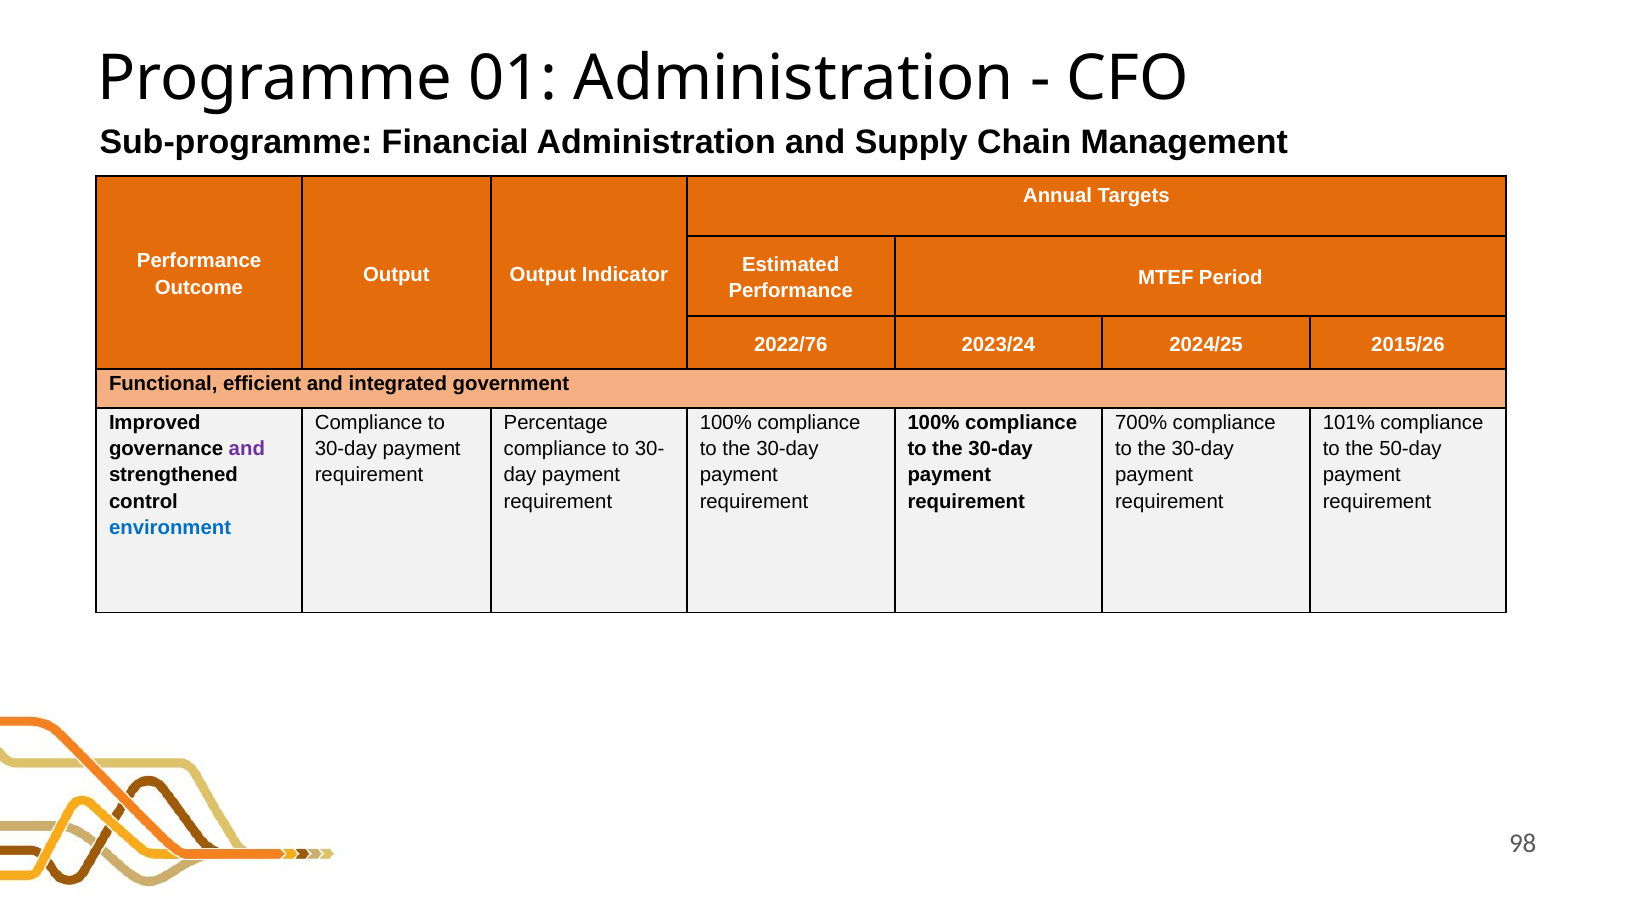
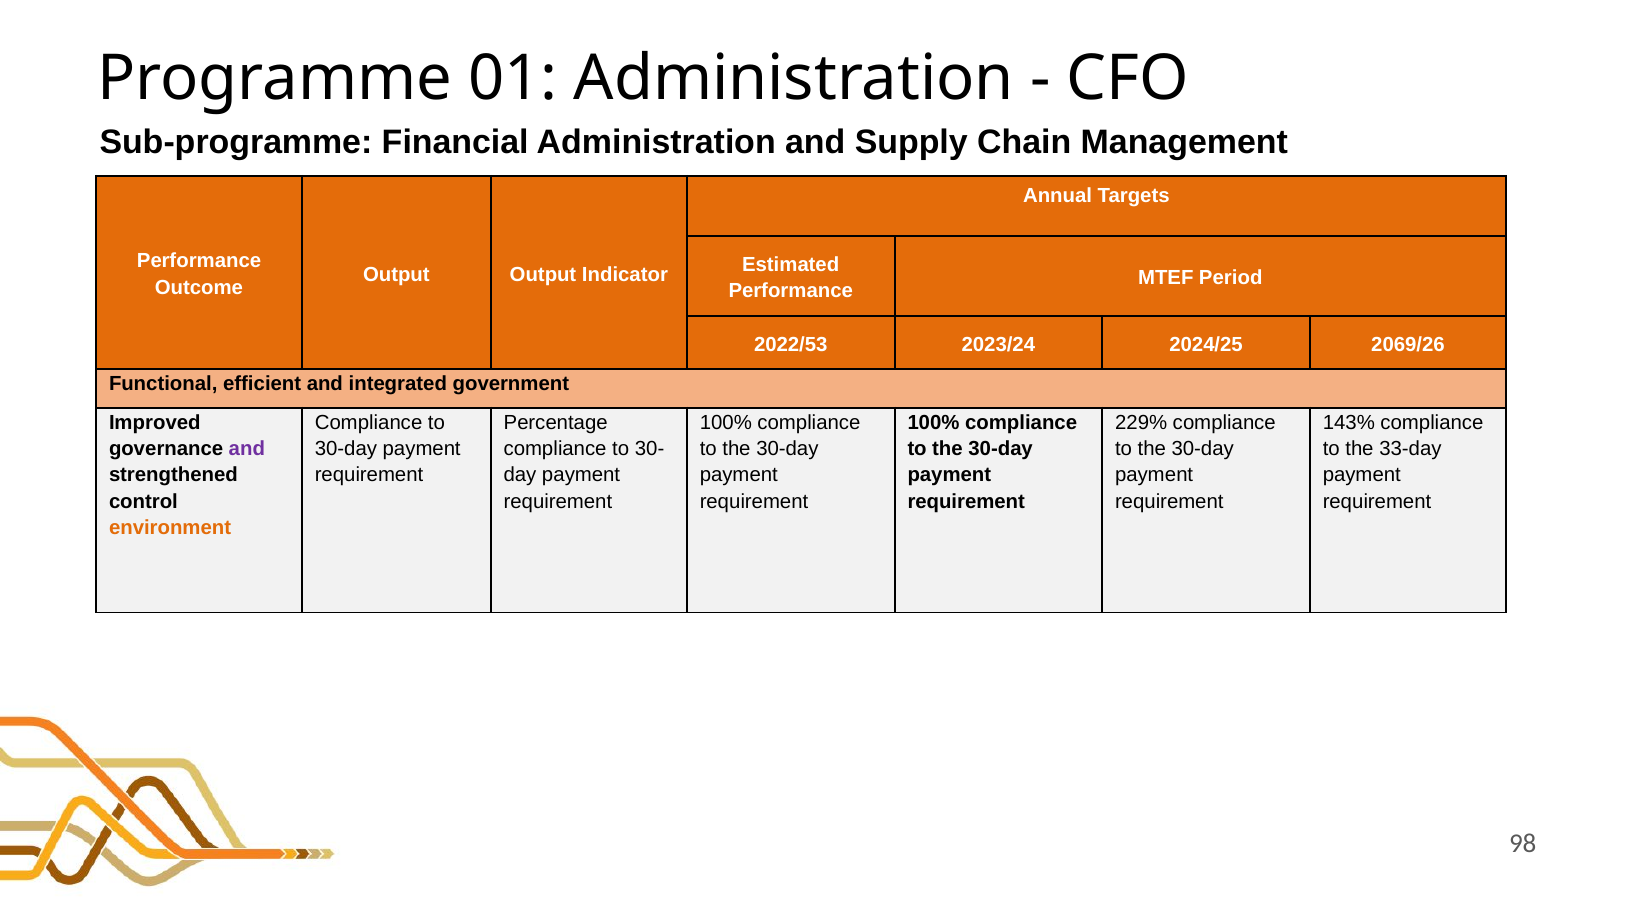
2022/76: 2022/76 -> 2022/53 (791, 345)
2015/26: 2015/26 -> 2069/26 (1408, 345)
700%: 700% -> 229% (1141, 423)
101%: 101% -> 143% (1349, 423)
50-day: 50-day -> 33-day (1410, 449)
environment colour: blue -> orange (170, 528)
